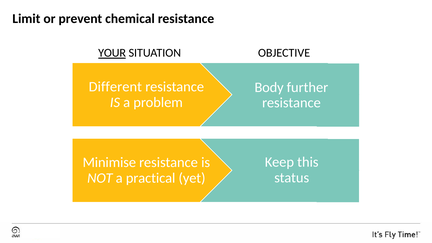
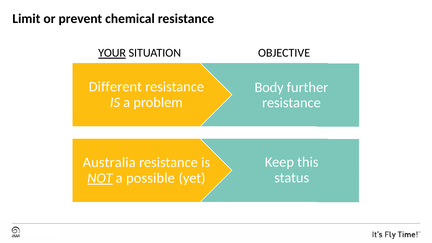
Minimise: Minimise -> Australia (109, 163)
NOT underline: none -> present (100, 178)
practical: practical -> possible (150, 178)
